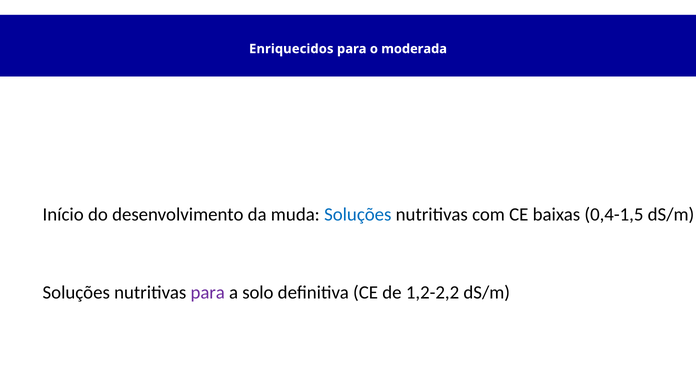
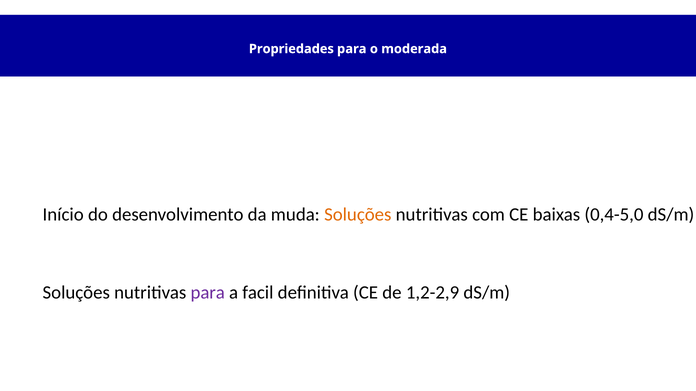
Enriquecidos: Enriquecidos -> Propriedades (291, 49)
Soluções colour: blue -> orange (358, 215)
0,4-1,5: 0,4-1,5 -> 0,4-5,0 (614, 215)
solo: solo -> facil (258, 293)
1,2-2,2: 1,2-2,2 -> 1,2-2,9 (433, 293)
